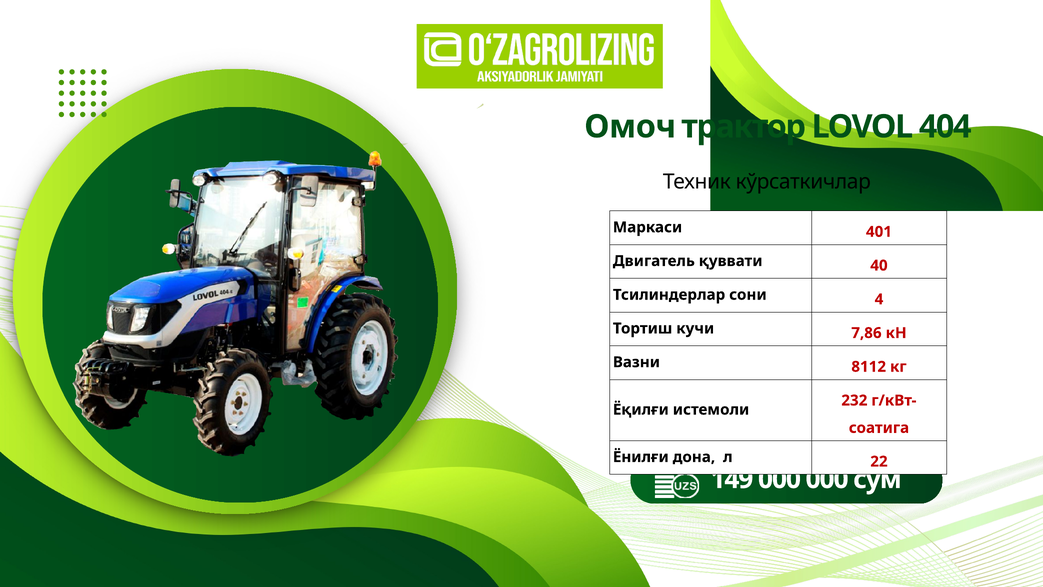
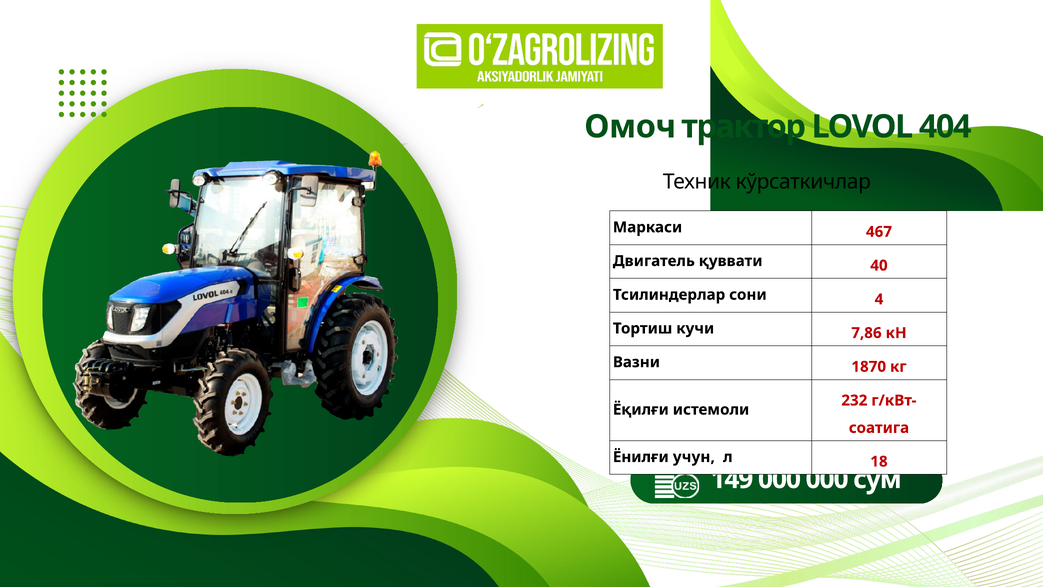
401: 401 -> 467 (879, 232)
8112: 8112 -> 1870 (869, 367)
дона: дона -> учун (694, 457)
22: 22 -> 18 (879, 461)
